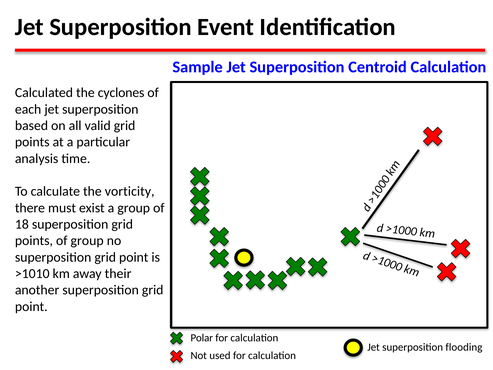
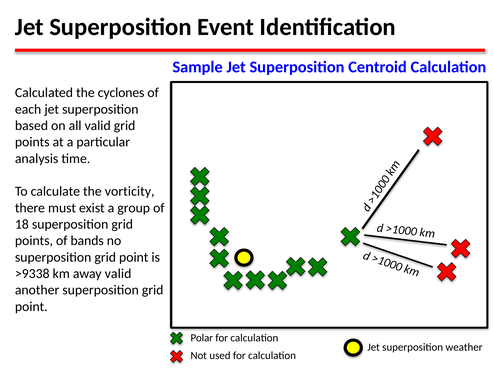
of group: group -> bands (87, 241)
>1010: >1010 -> >9338 (32, 273)
away their: their -> valid (118, 273)
flooding: flooding -> weather (464, 347)
